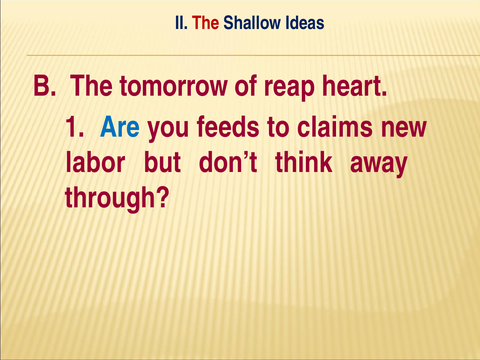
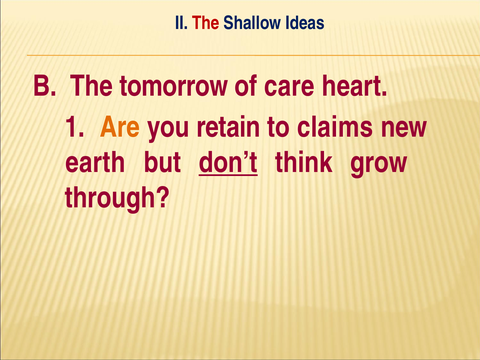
reap: reap -> care (289, 86)
Are colour: blue -> orange (120, 127)
feeds: feeds -> retain (229, 127)
labor: labor -> earth (95, 162)
don’t underline: none -> present (228, 162)
away: away -> grow (379, 162)
